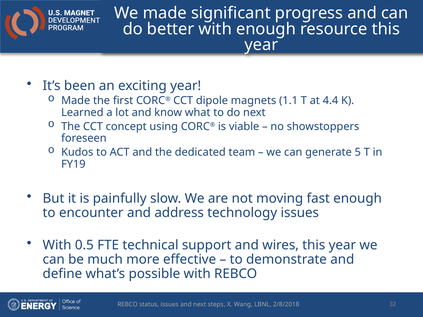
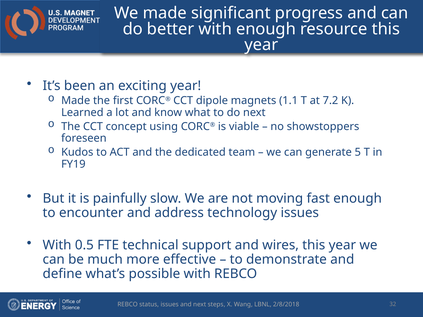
4.4: 4.4 -> 7.2 (330, 101)
